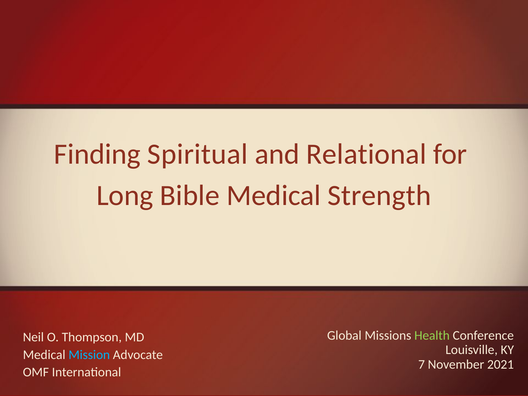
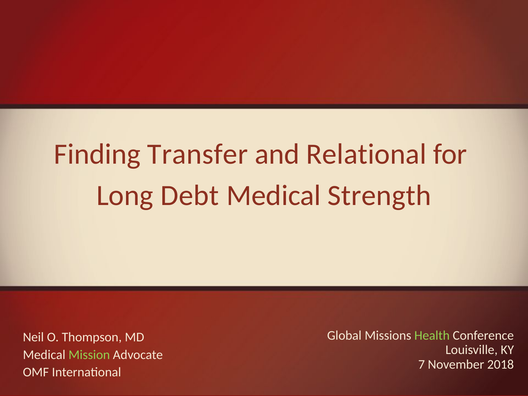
Spiritual: Spiritual -> Transfer (198, 154)
Bible: Bible -> Debt (190, 195)
Mission colour: light blue -> light green (89, 355)
2021: 2021 -> 2018 (501, 364)
